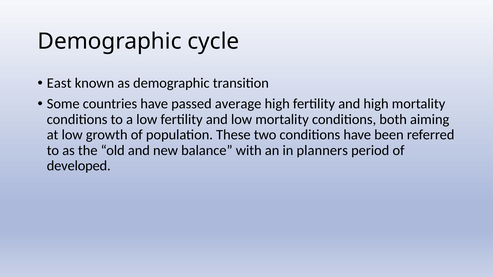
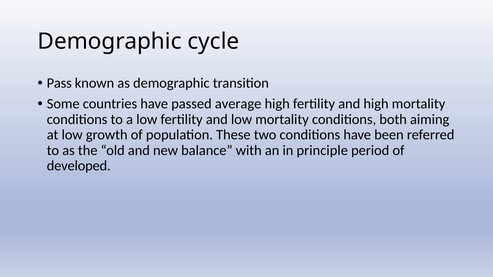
East: East -> Pass (59, 83)
planners: planners -> principle (322, 150)
